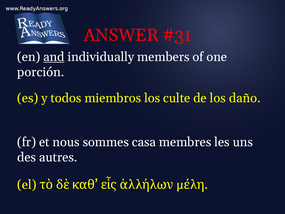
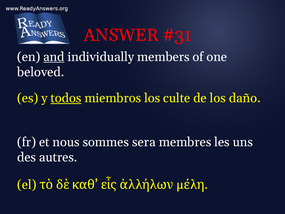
porción: porción -> beloved (41, 72)
todos underline: none -> present (66, 98)
casa: casa -> sera (144, 142)
